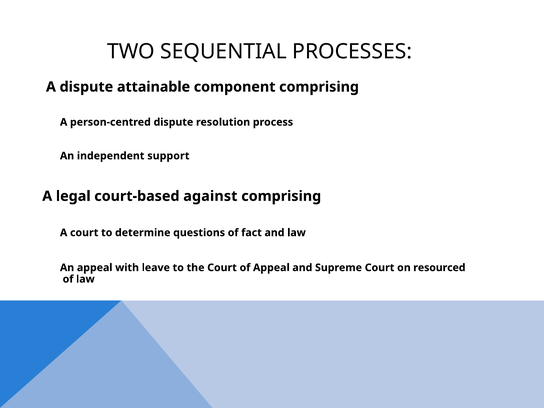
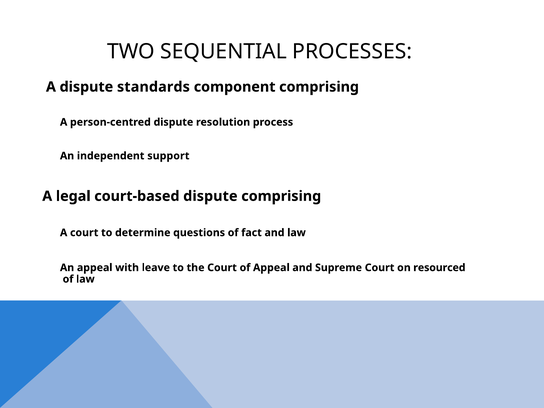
attainable: attainable -> standards (153, 87)
court-based against: against -> dispute (210, 196)
